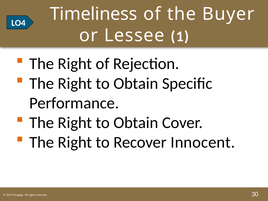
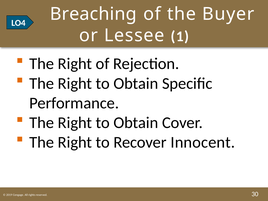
Timeliness: Timeliness -> Breaching (93, 14)
